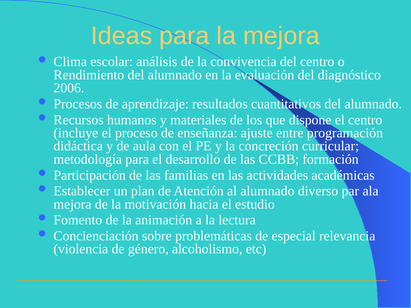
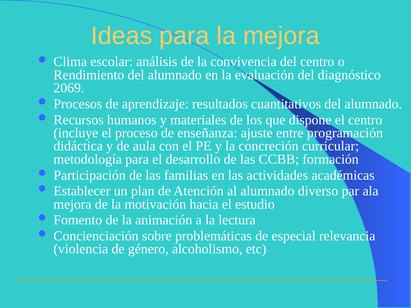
2006: 2006 -> 2069 (69, 88)
